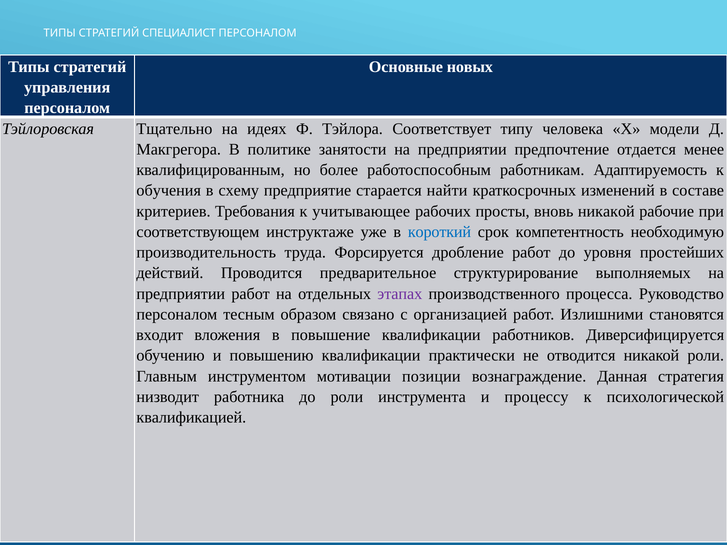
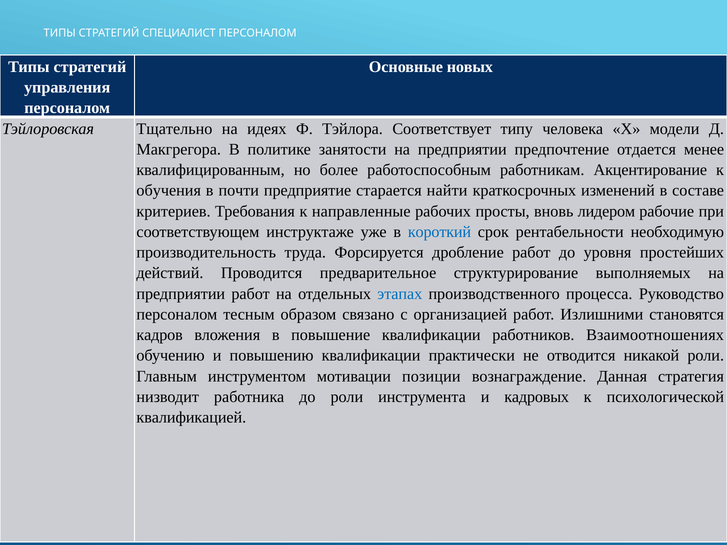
Адаптируемость: Адаптируемость -> Акцентирование (650, 170)
схему: схему -> почти (239, 191)
учитывающее: учитывающее -> направленные (361, 211)
вновь никакой: никакой -> лидером (606, 211)
компетентность: компетентность -> рентабельности (570, 232)
этапах colour: purple -> blue (400, 294)
входит: входит -> кадров (160, 335)
Диверсифицируется: Диверсифицируется -> Взаимоотношениях (655, 335)
процессу: процессу -> кадровых (537, 397)
